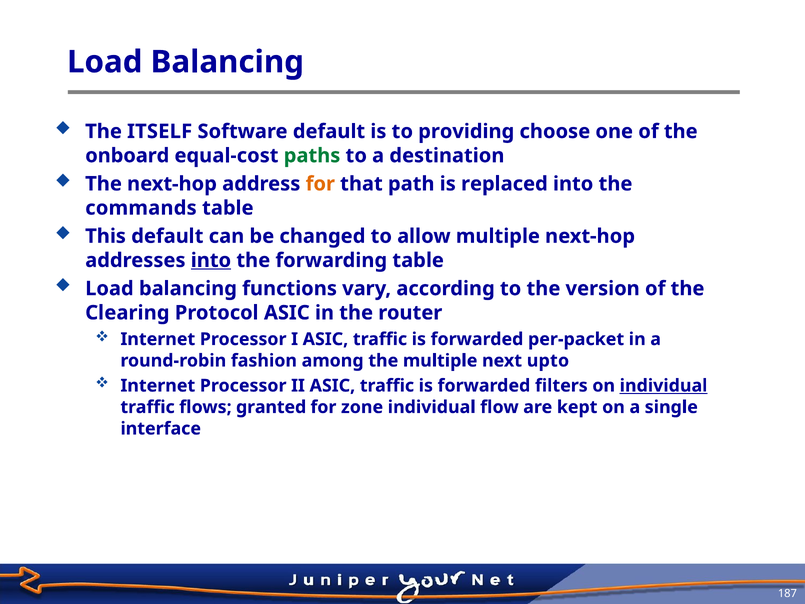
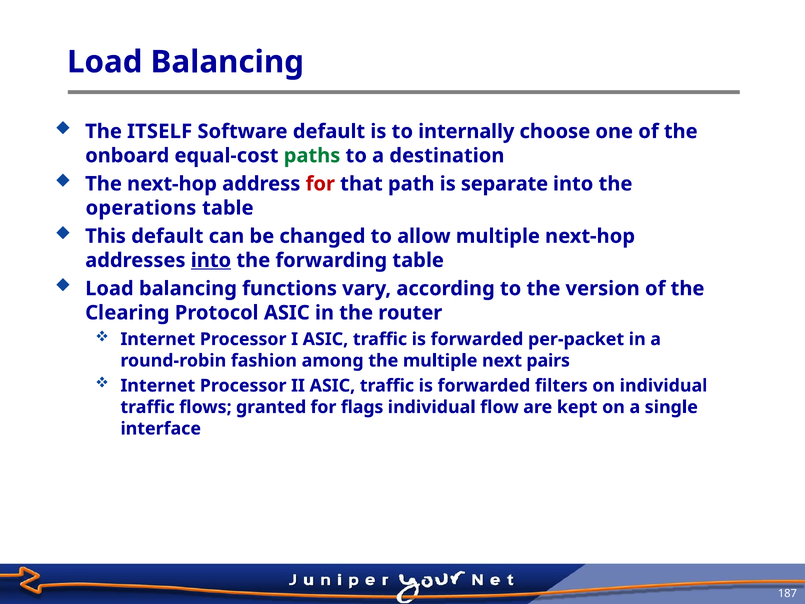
providing: providing -> internally (466, 131)
for colour: orange -> red (320, 184)
replaced: replaced -> separate (504, 184)
commands: commands -> operations (141, 208)
upto: upto -> pairs (548, 361)
individual underline: present -> none (664, 386)
zone: zone -> flags (362, 407)
